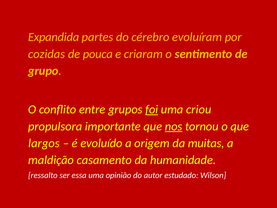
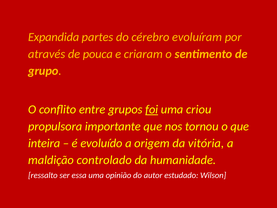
cozidas: cozidas -> através (47, 54)
nos underline: present -> none (174, 126)
largos: largos -> inteira (44, 143)
muitas: muitas -> vitória (206, 143)
casamento: casamento -> controlado (104, 160)
